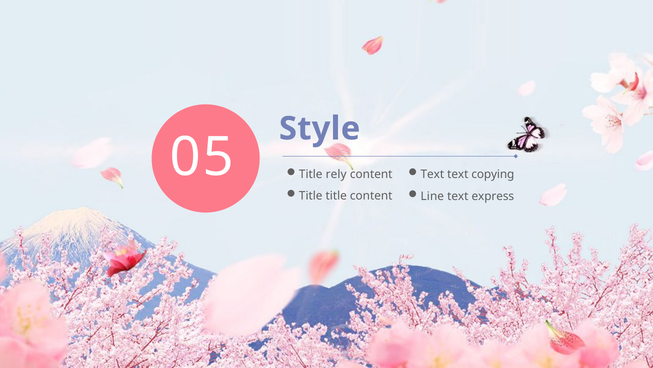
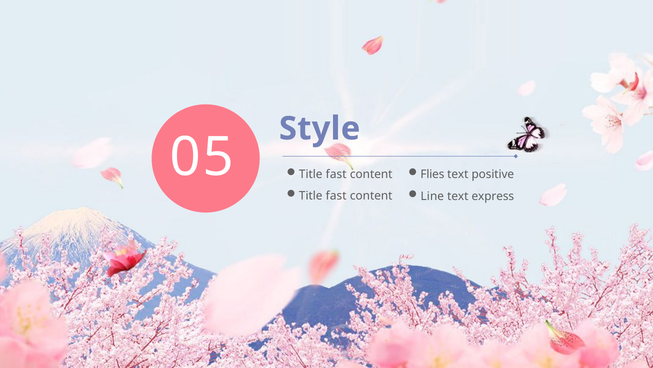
rely: rely -> fast (336, 174)
Text: Text -> Flies (432, 174)
copying: copying -> positive (493, 174)
title: title -> fast (336, 196)
